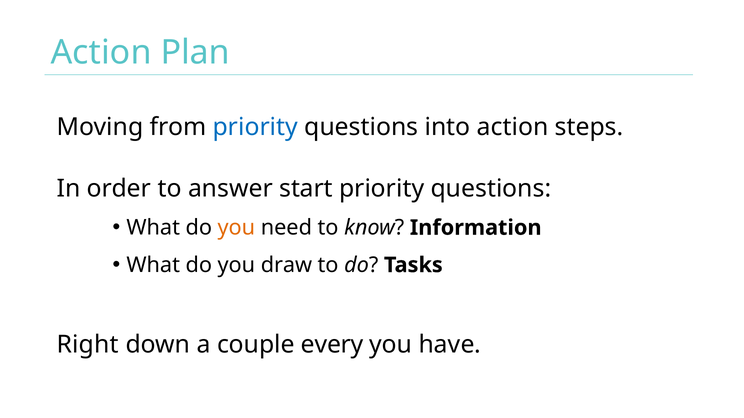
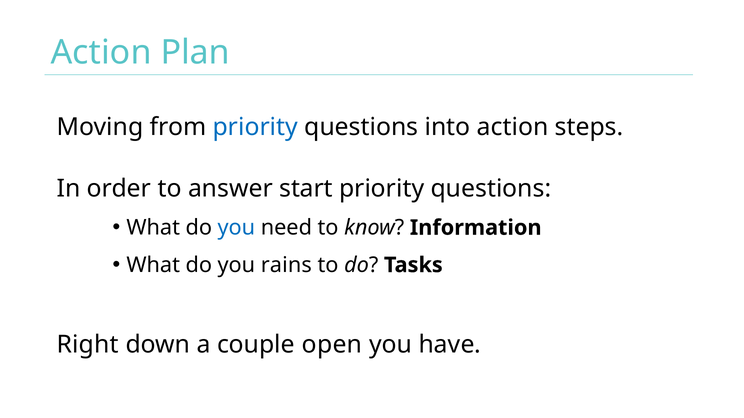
you colour: orange -> blue (236, 228)
draw: draw -> rains (286, 265)
every: every -> open (332, 345)
